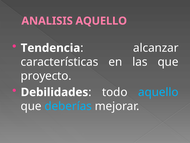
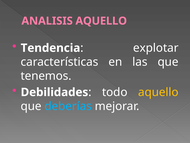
alcanzar: alcanzar -> explotar (156, 48)
proyecto: proyecto -> tenemos (46, 76)
aquello colour: light blue -> yellow (158, 92)
